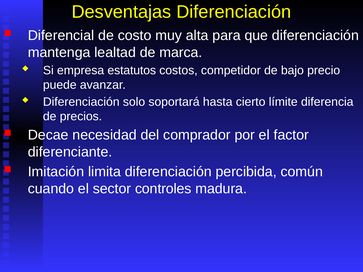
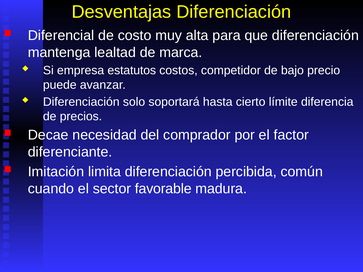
controles: controles -> favorable (163, 189)
